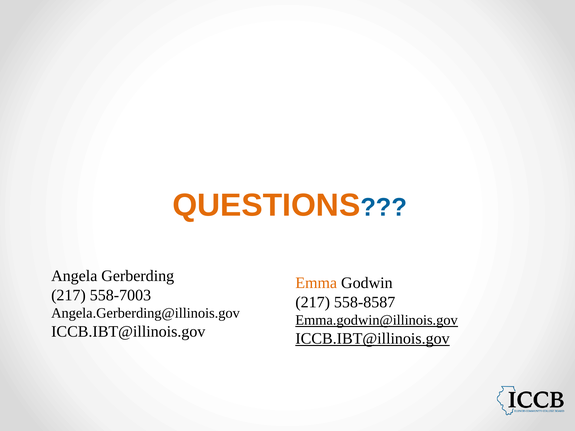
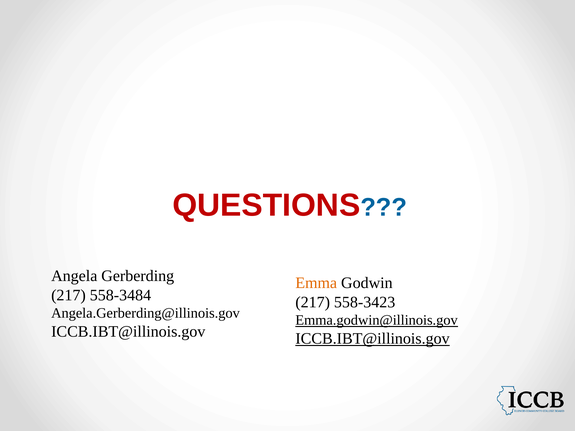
QUESTIONS colour: orange -> red (266, 205)
558-7003: 558-7003 -> 558-3484 (120, 295)
558-8587: 558-8587 -> 558-3423 (365, 302)
